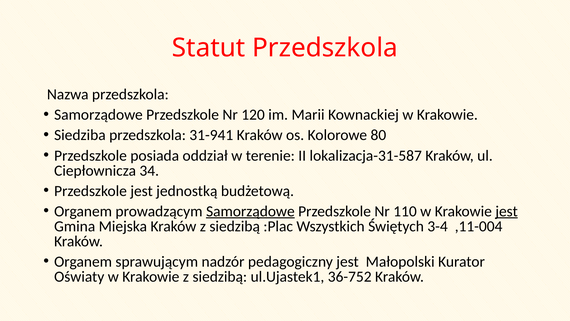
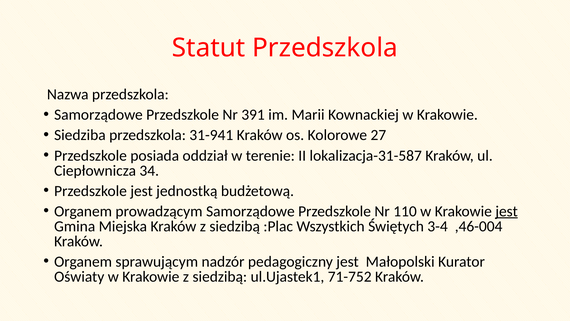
120: 120 -> 391 (253, 115)
80: 80 -> 27 (378, 135)
Samorządowe underline: present -> none (250, 211)
,11-004: ,11-004 -> ,46-004 (479, 226)
36-752: 36-752 -> 71-752 (350, 276)
